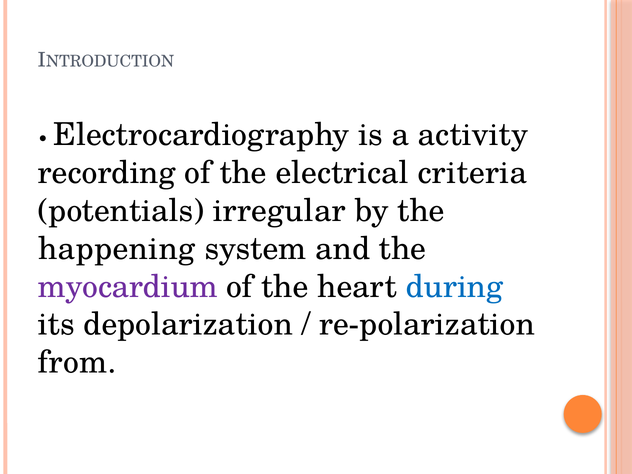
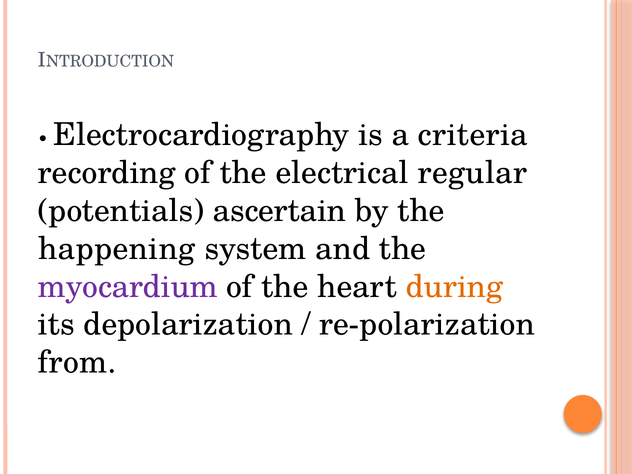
activity: activity -> criteria (473, 135)
criteria: criteria -> regular (472, 173)
irregular: irregular -> ascertain (280, 211)
during colour: blue -> orange (454, 287)
